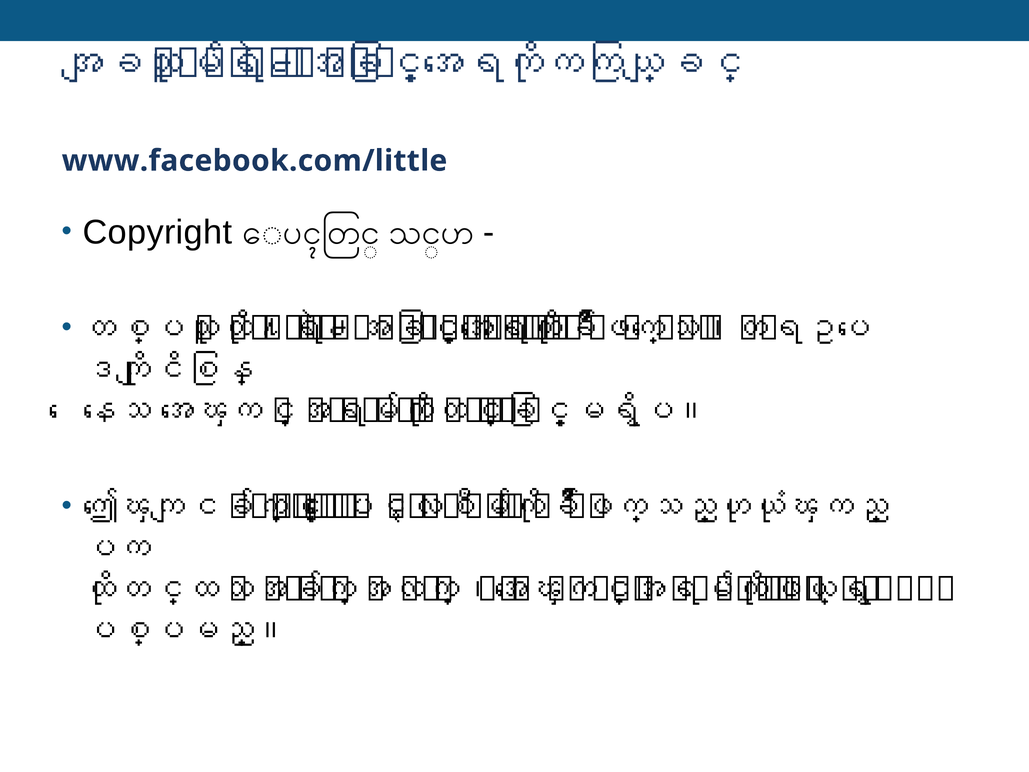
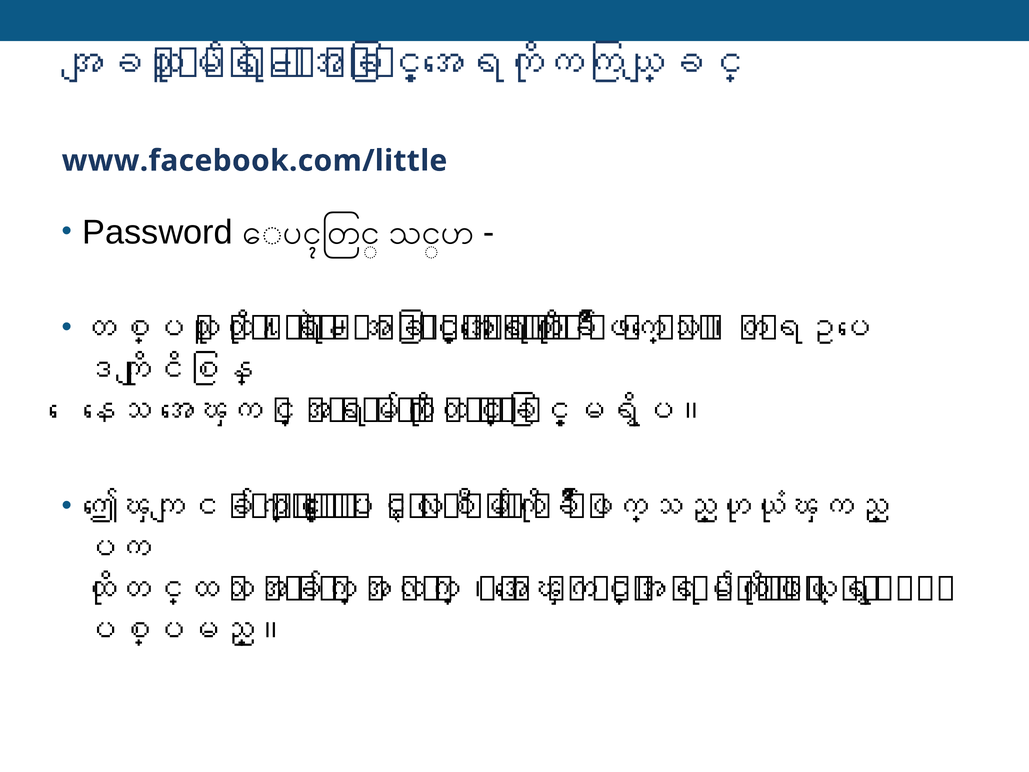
Copyright: Copyright -> Password (158, 233)
